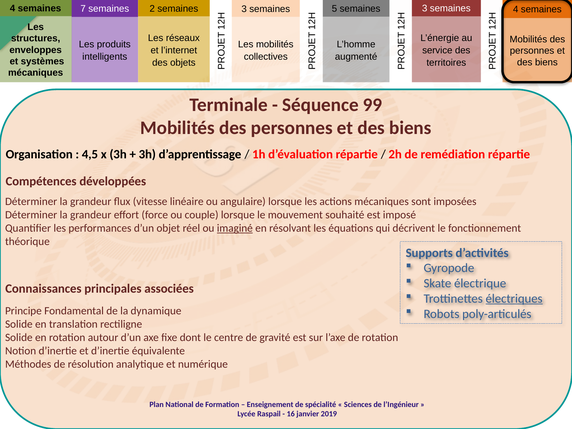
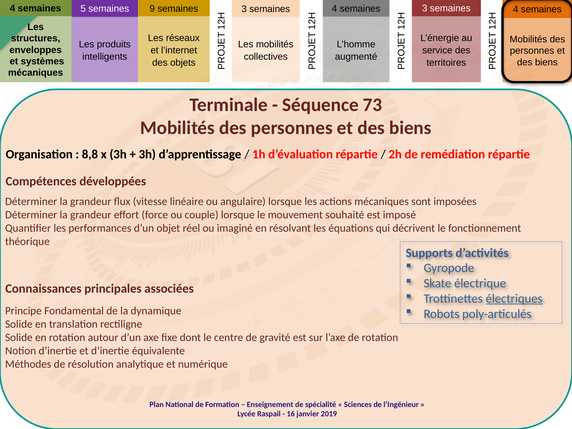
7: 7 -> 5 (83, 9)
semaines 2: 2 -> 9 (152, 9)
5: 5 -> 4 (334, 9)
99: 99 -> 73 (373, 105)
4,5: 4,5 -> 8,8 (90, 154)
imaginé underline: present -> none (235, 228)
